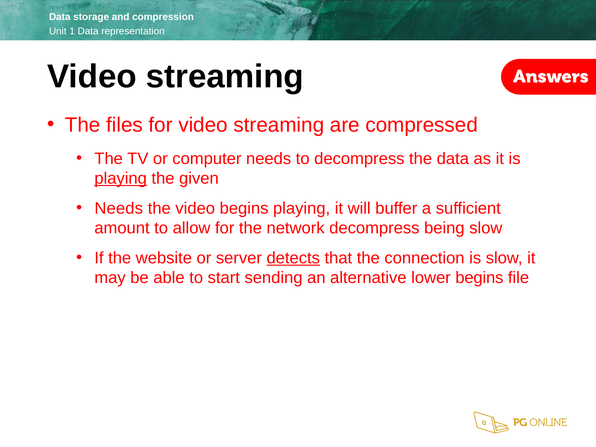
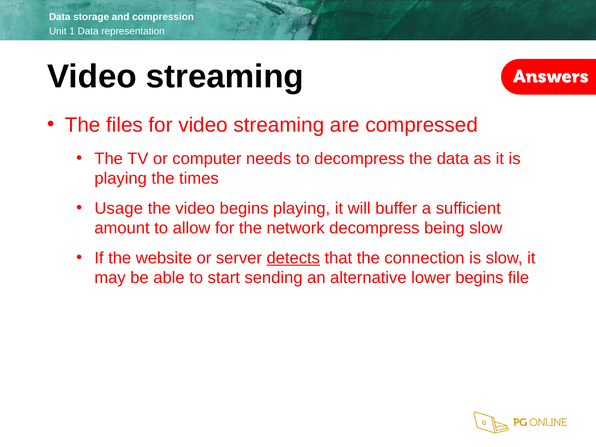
playing underline: present -> none (121, 178)
given: given -> times (199, 178)
Needs: Needs -> Usage (119, 208)
